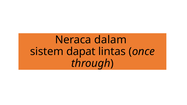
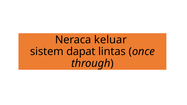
dalam: dalam -> keluar (110, 40)
